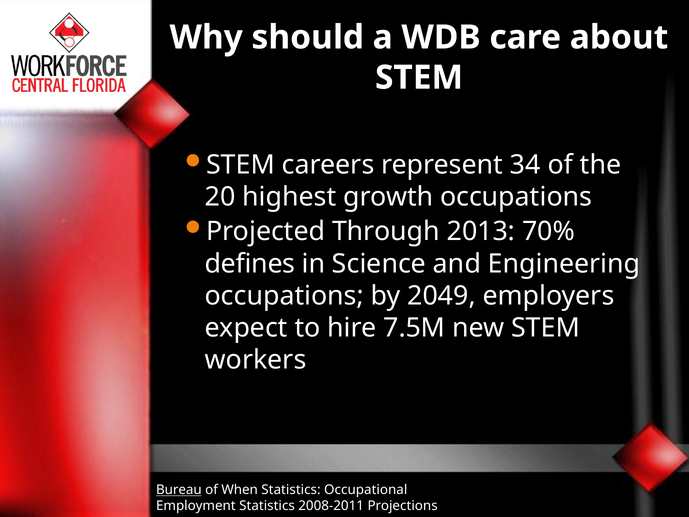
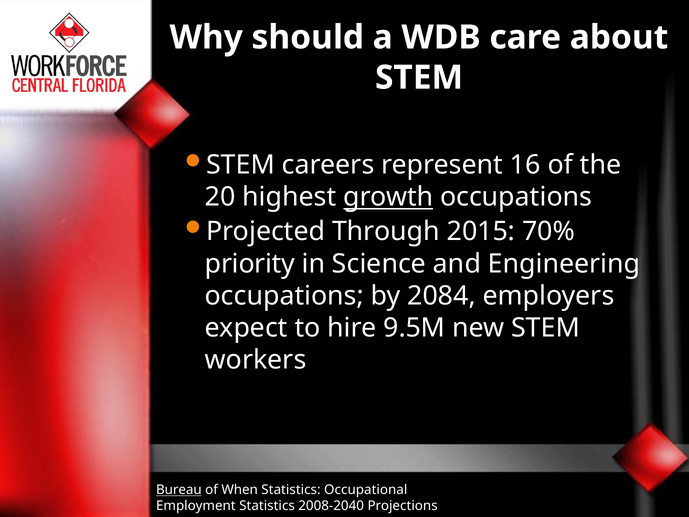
34: 34 -> 16 (525, 165)
growth underline: none -> present (388, 197)
2013: 2013 -> 2015 (481, 231)
defines: defines -> priority (250, 264)
2049: 2049 -> 2084 (442, 296)
7.5M: 7.5M -> 9.5M (414, 328)
2008-2011: 2008-2011 -> 2008-2040 (331, 506)
